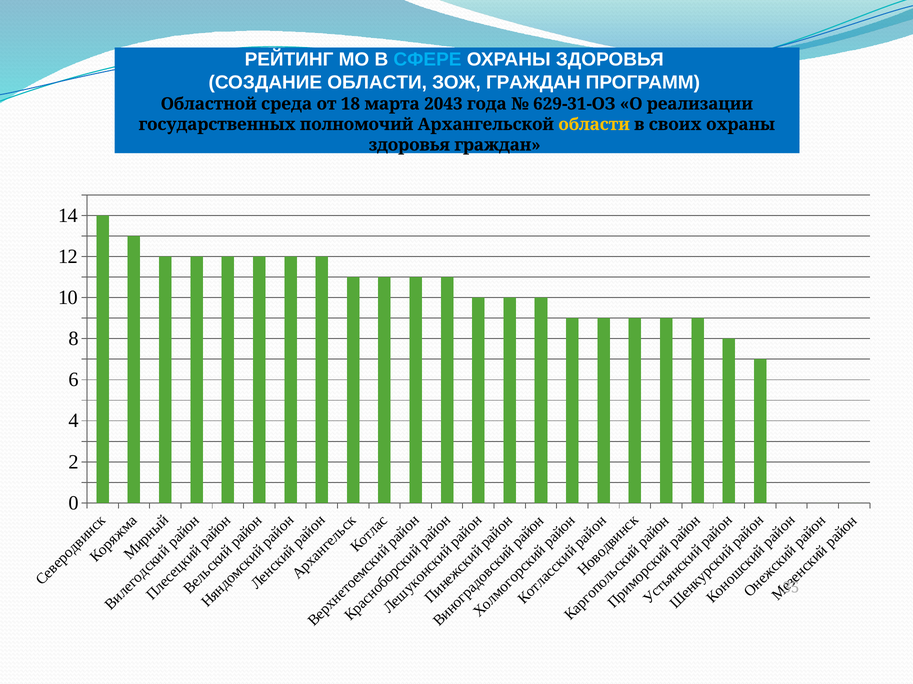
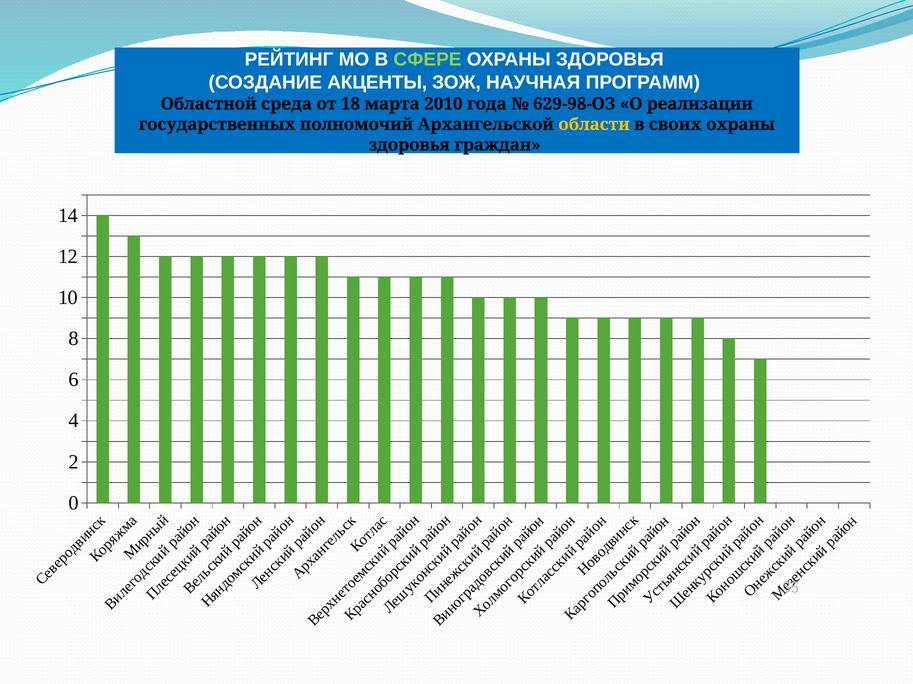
СФЕРЕ colour: light blue -> light green (427, 60)
СОЗДАНИЕ ОБЛАСТИ: ОБЛАСТИ -> АКЦЕНТЫ (377, 82)
ЗОЖ ГРАЖДАН: ГРАЖДАН -> НАУЧНАЯ (533, 82)
2043: 2043 -> 2010 (443, 104)
629-31-ОЗ: 629-31-ОЗ -> 629-98-ОЗ (574, 104)
